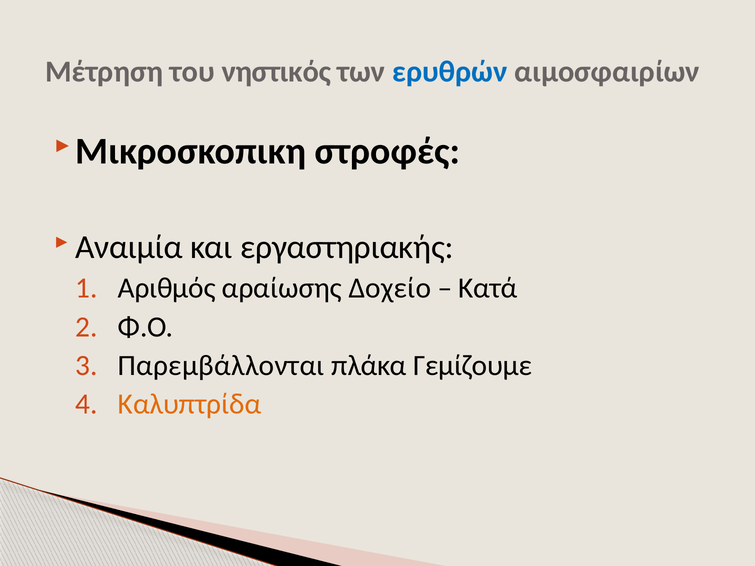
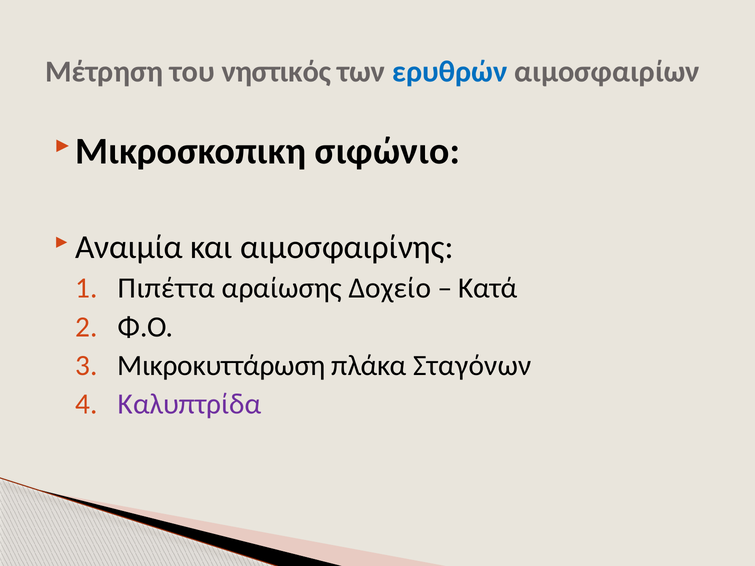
στροφές: στροφές -> σιφώνιο (387, 151)
εργαστηριακής: εργαστηριακής -> αιμοσφαιρίνης (347, 247)
Αριθμός: Αριθμός -> Πιπέττα (166, 288)
Παρεμβάλλονται: Παρεμβάλλονται -> Μικροκυττάρωση (221, 366)
Γεμίζουμε: Γεμίζουμε -> Σταγόνων (472, 366)
Καλυπτρίδα colour: orange -> purple (190, 404)
